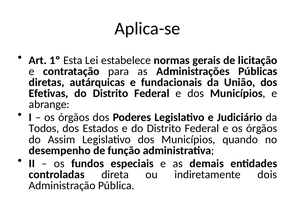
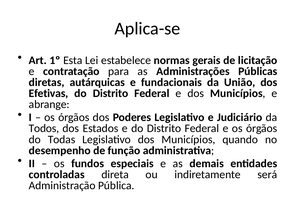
Assim: Assim -> Todas (62, 140)
dois: dois -> será (267, 175)
